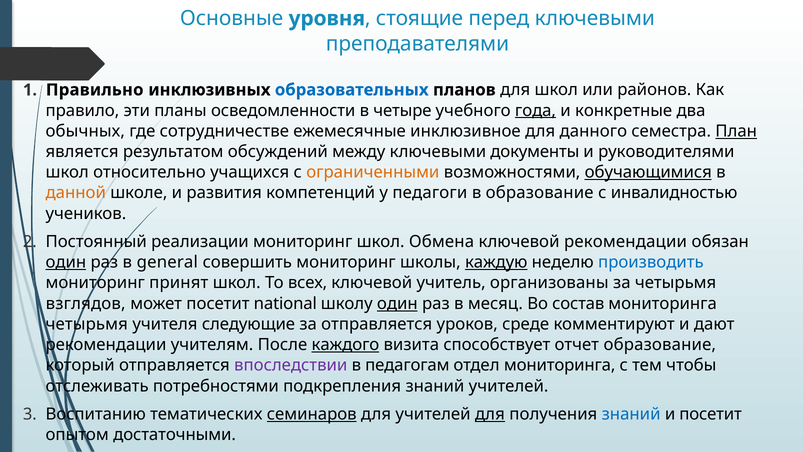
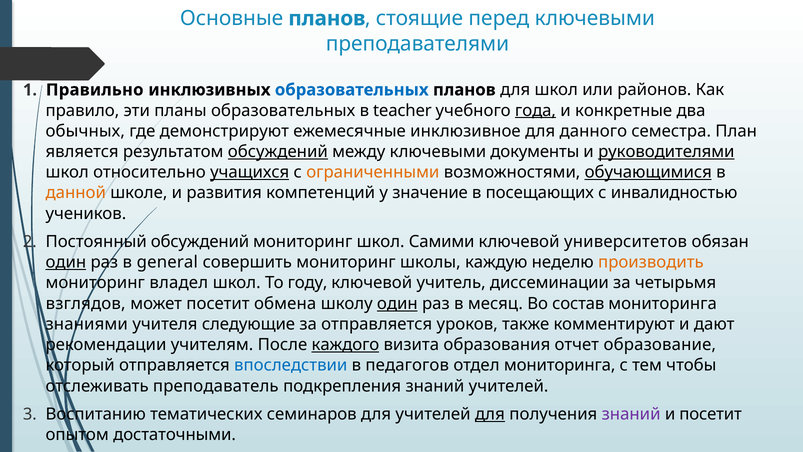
Основные уровня: уровня -> планов (327, 18)
планы осведомленности: осведомленности -> образовательных (283, 110)
четыре: четыре -> teacher (402, 110)
сотрудничестве: сотрудничестве -> демонстрируют (224, 131)
План underline: present -> none (736, 131)
обсуждений underline: none -> present (278, 152)
руководителями underline: none -> present (666, 152)
учащихся underline: none -> present (250, 172)
педагоги: педагоги -> значение (430, 193)
в образование: образование -> посещающих (540, 193)
Постоянный реализации: реализации -> обсуждений (200, 242)
Обмена: Обмена -> Самими (442, 242)
ключевой рекомендации: рекомендации -> университетов (626, 242)
каждую underline: present -> none (496, 262)
производить colour: blue -> orange (651, 262)
принят: принят -> владел (179, 283)
всех: всех -> году (308, 283)
организованы: организованы -> диссеминации (549, 283)
national: national -> обмена (285, 303)
четырьмя: четырьмя -> знаниями (87, 324)
среде: среде -> также (526, 324)
способствует: способствует -> образования (497, 345)
впоследствии colour: purple -> blue (291, 365)
педагогам: педагогам -> педагогов (407, 365)
потребностями: потребностями -> преподаватель (216, 386)
семинаров underline: present -> none (312, 414)
знаний colour: blue -> purple (631, 414)
